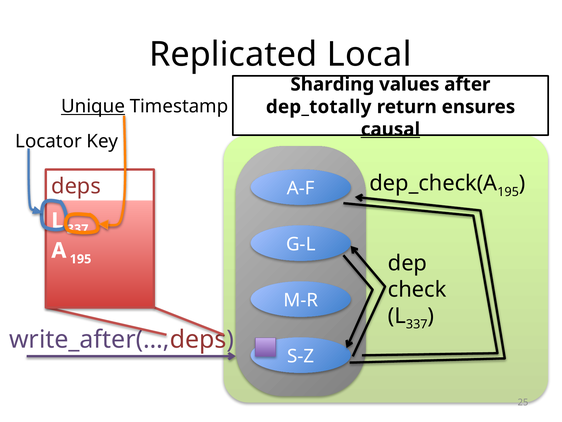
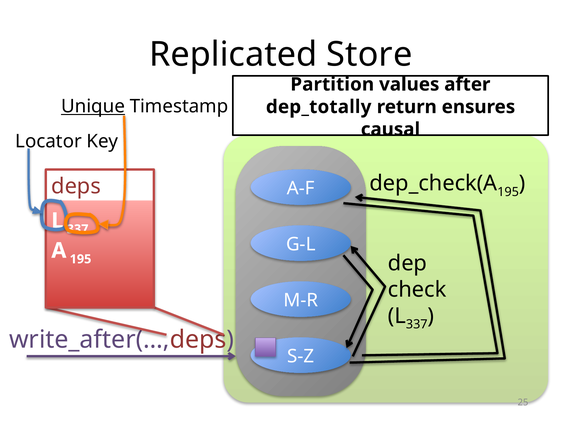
Local: Local -> Store (369, 54)
Sharding: Sharding -> Partition (332, 84)
causal underline: present -> none (390, 129)
